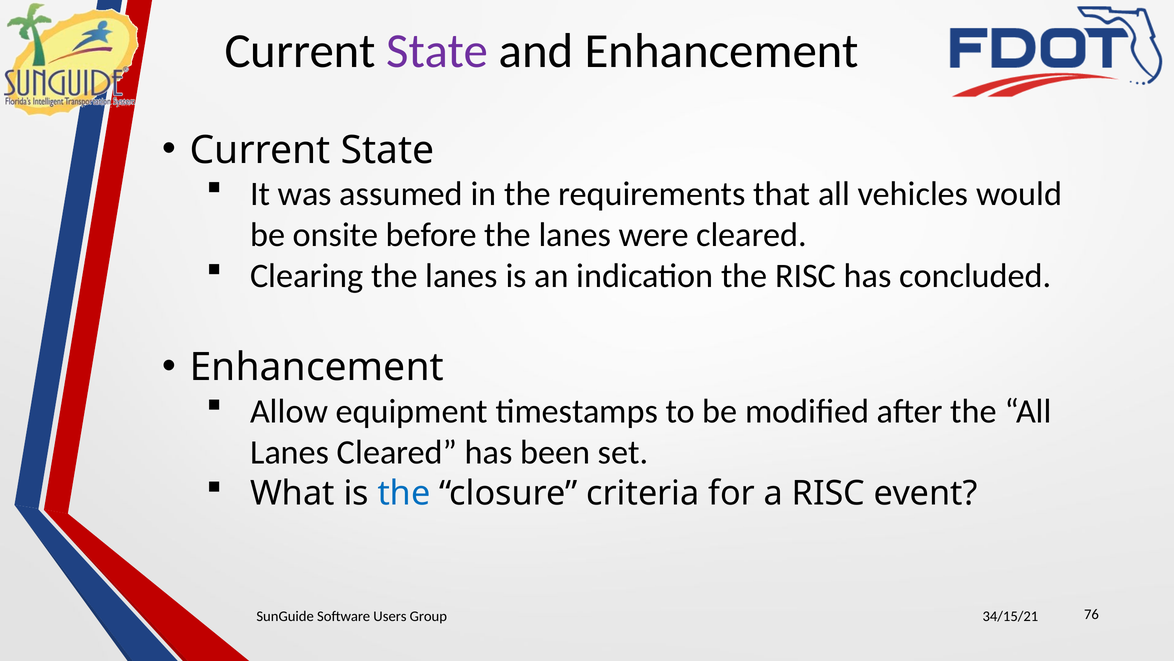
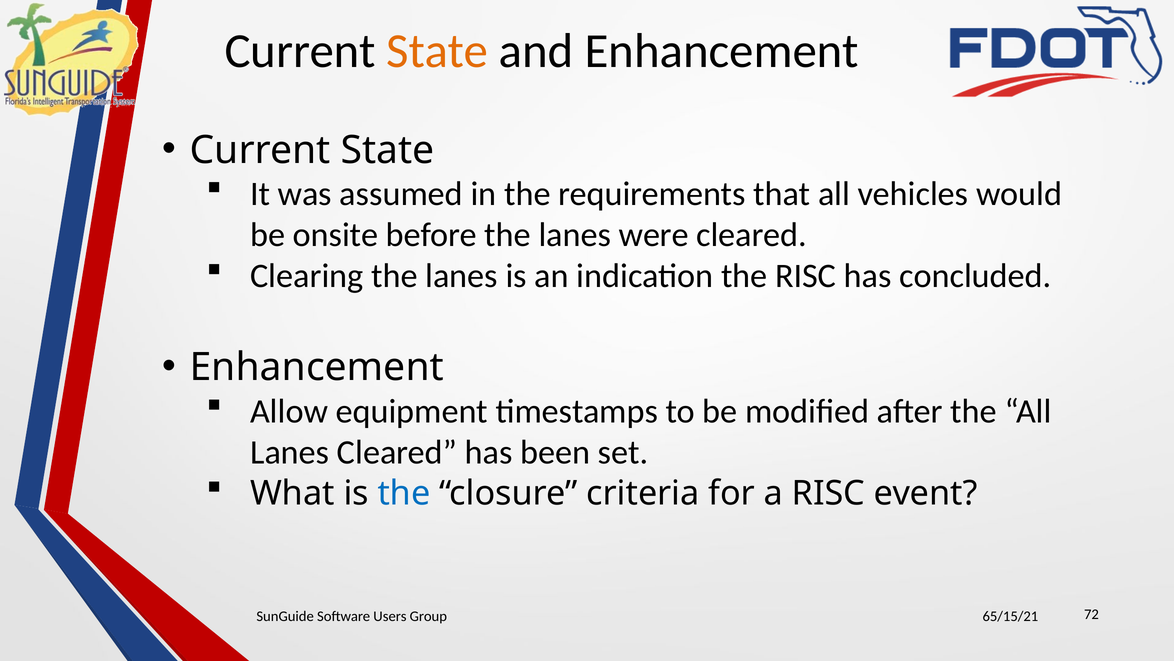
State colour: purple -> orange (437, 51)
34/15/21: 34/15/21 -> 65/15/21 (1010, 616)
76: 76 -> 72 (1091, 614)
